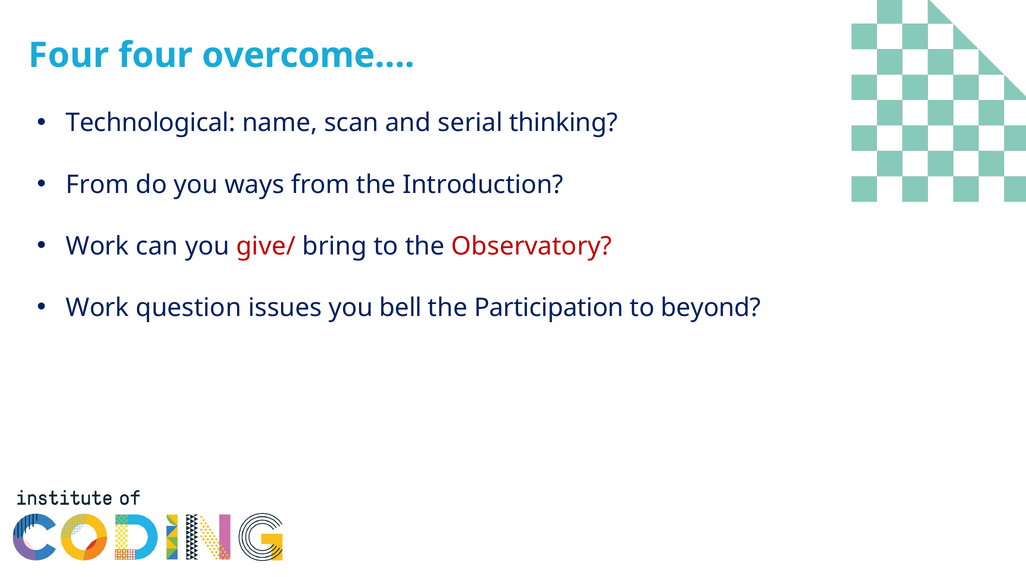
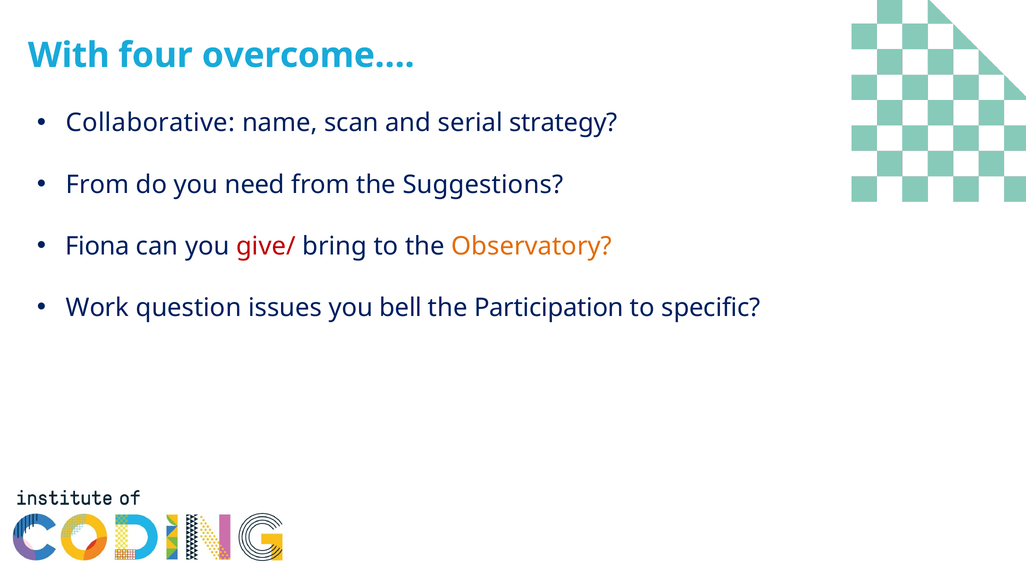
Four: Four -> With (69, 55)
Technological: Technological -> Collaborative (150, 123)
thinking: thinking -> strategy (563, 123)
ways: ways -> need (255, 185)
Introduction: Introduction -> Suggestions (483, 185)
Work: Work -> Fiona (98, 246)
Observatory colour: red -> orange (532, 246)
beyond: beyond -> specific (711, 308)
